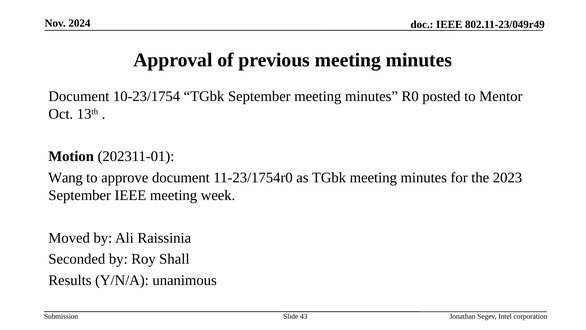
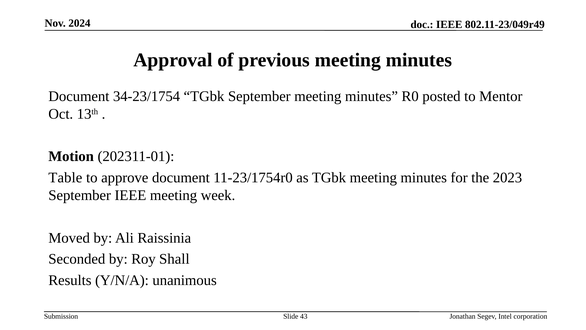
10-23/1754: 10-23/1754 -> 34-23/1754 (147, 96)
Wang: Wang -> Table (65, 178)
